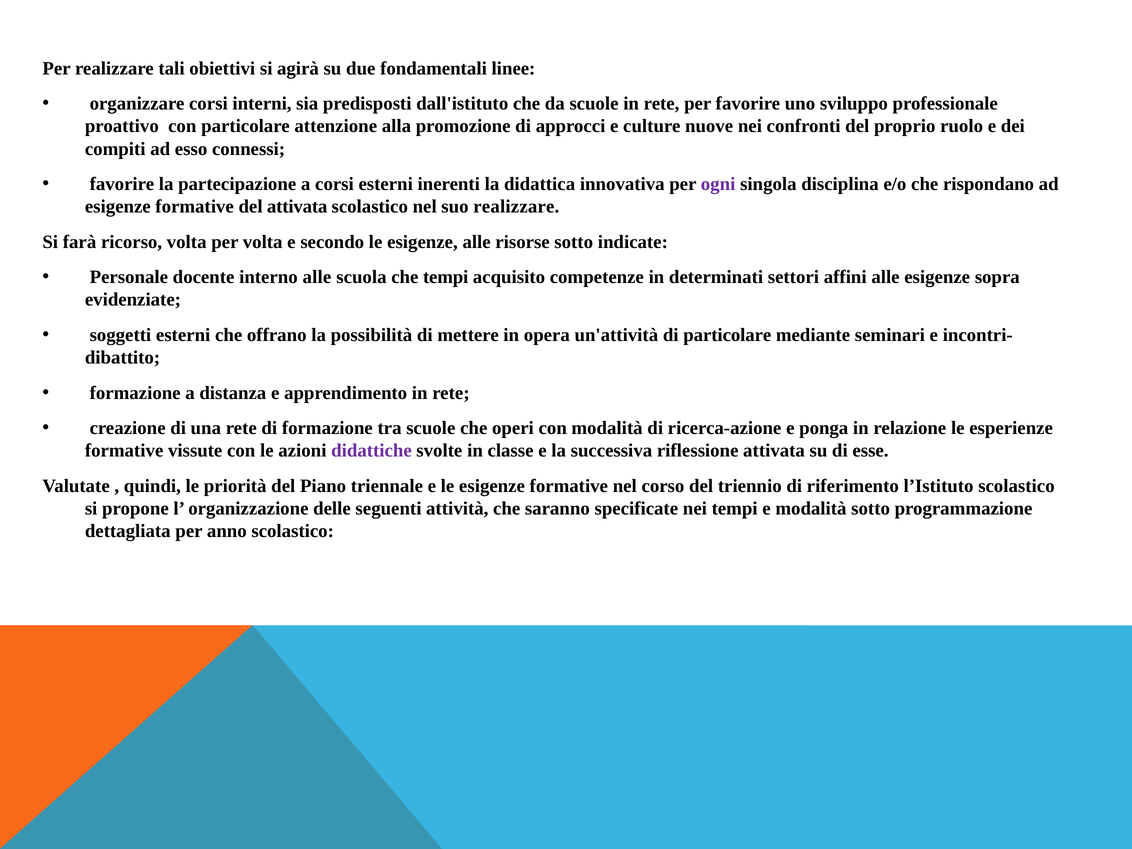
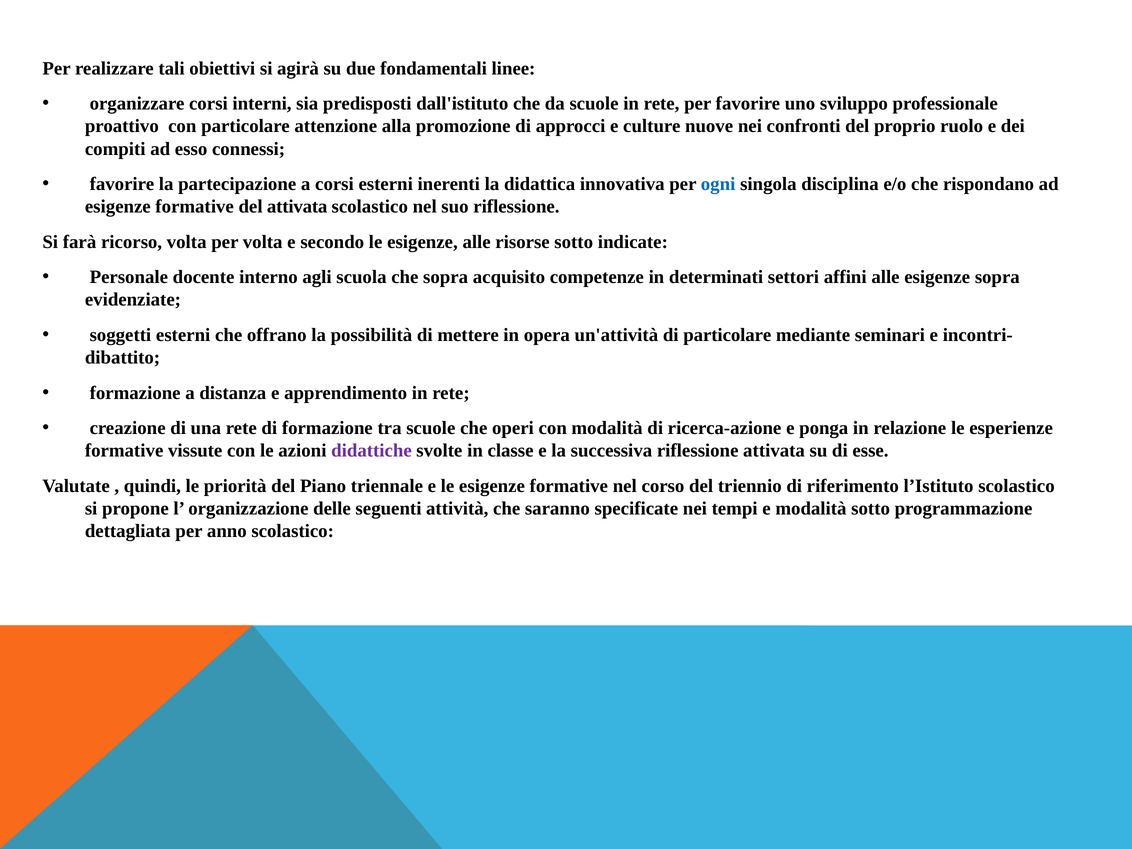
ogni colour: purple -> blue (718, 184)
suo realizzare: realizzare -> riflessione (516, 207)
interno alle: alle -> agli (317, 277)
che tempi: tempi -> sopra (446, 277)
